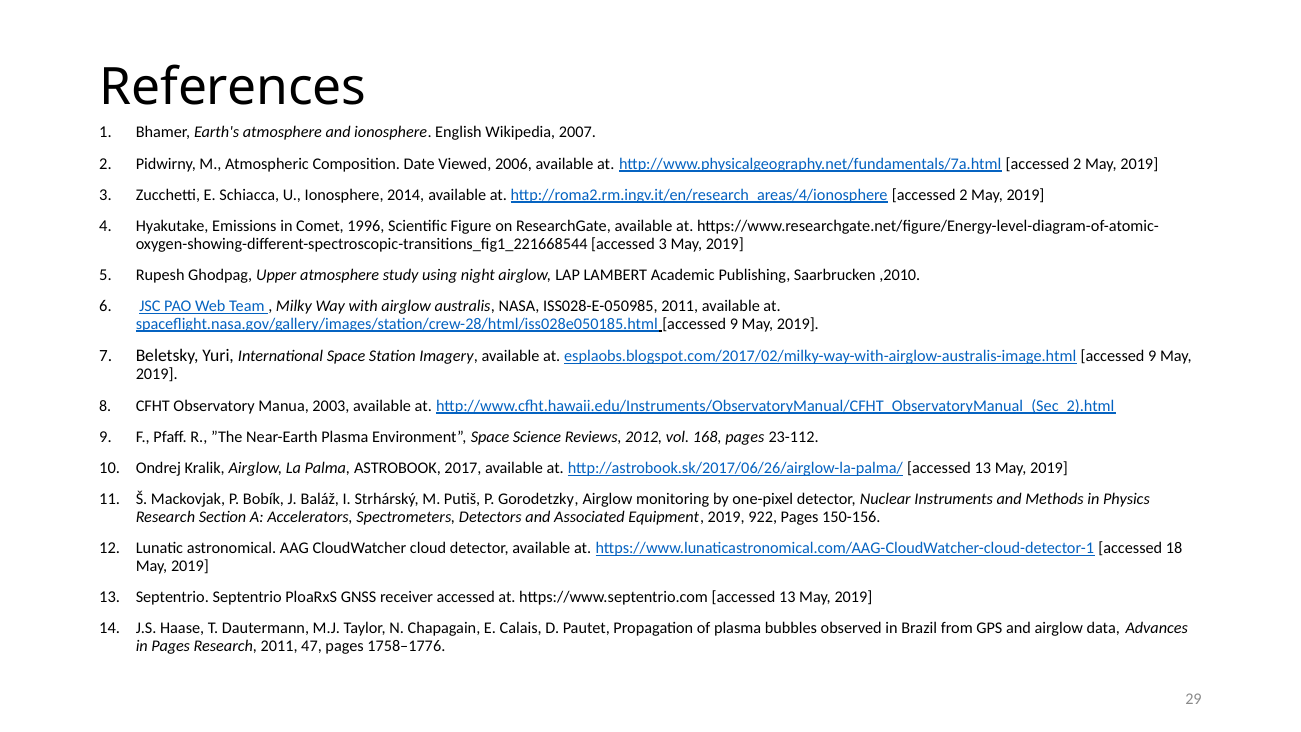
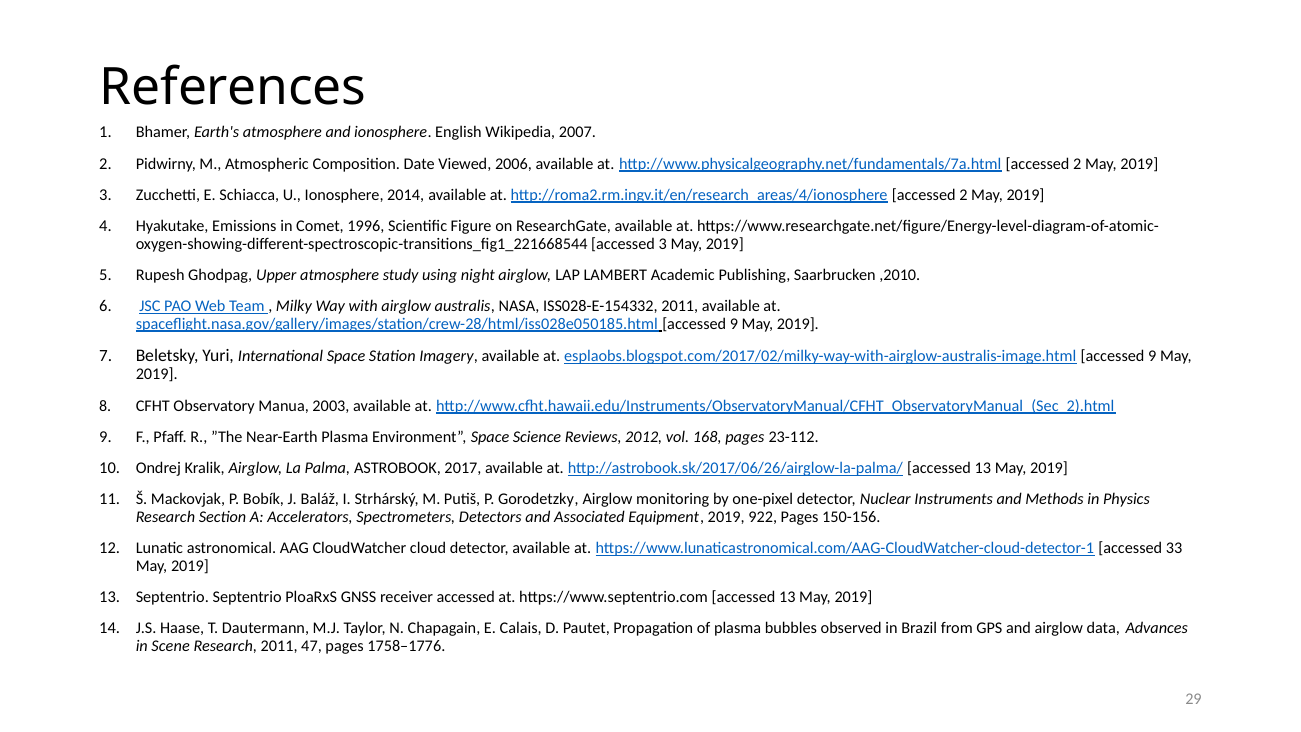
ISS028-E-050985: ISS028-E-050985 -> ISS028-E-154332 (600, 306)
18: 18 -> 33 (1174, 548)
in Pages: Pages -> Scene (171, 646)
